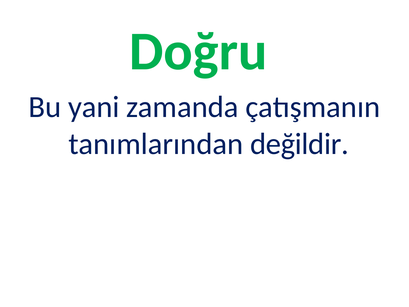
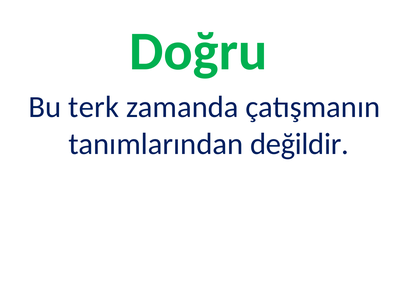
yani: yani -> terk (94, 107)
